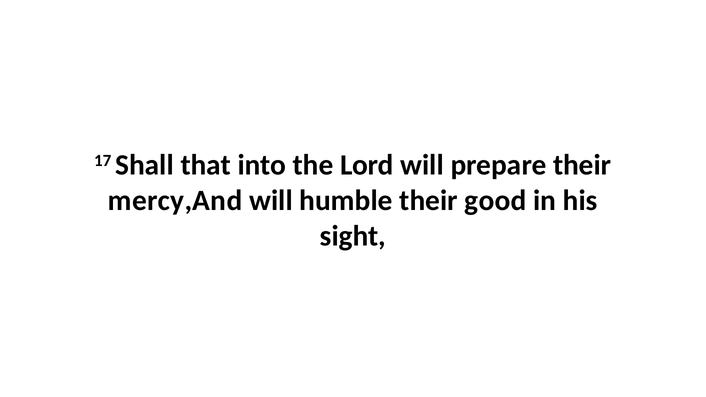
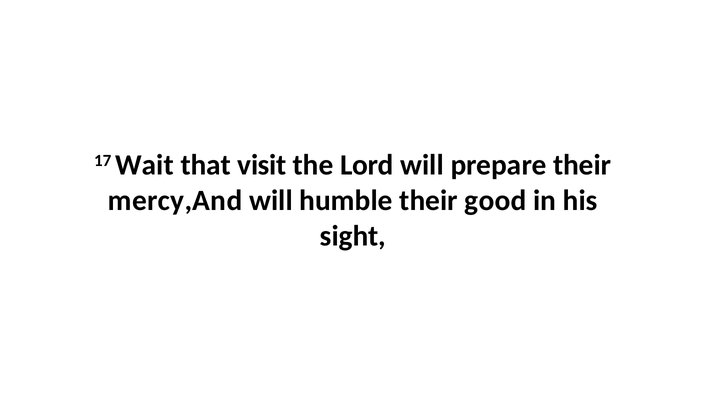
Shall: Shall -> Wait (144, 165)
into: into -> visit (262, 165)
